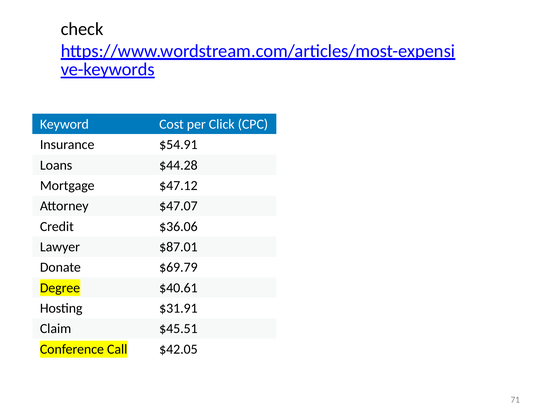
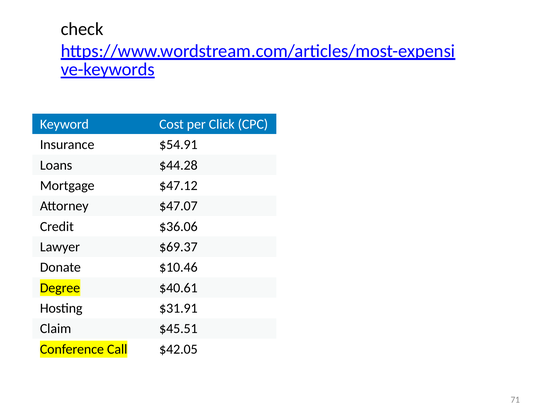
$87.01: $87.01 -> $69.37 (178, 247)
$69.79: $69.79 -> $10.46 (178, 267)
